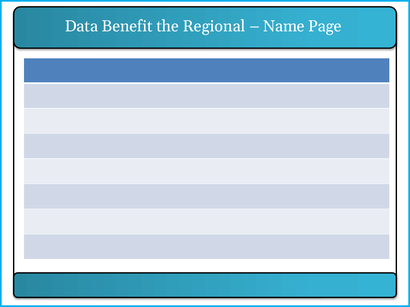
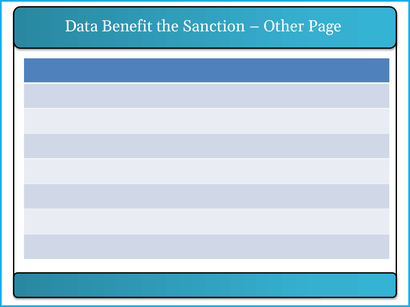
Regional: Regional -> Sanction (214, 26)
Name: Name -> Other (284, 26)
